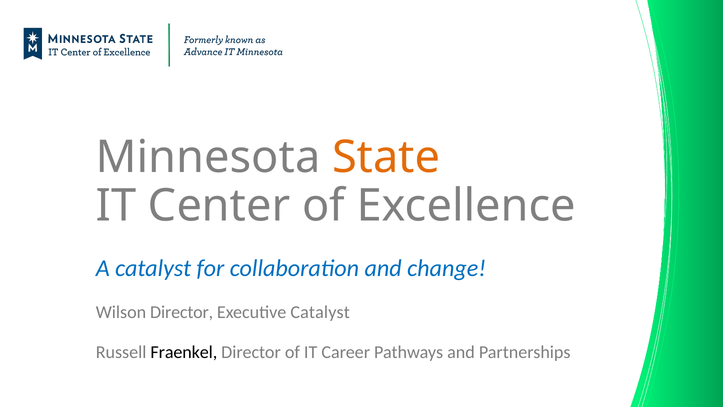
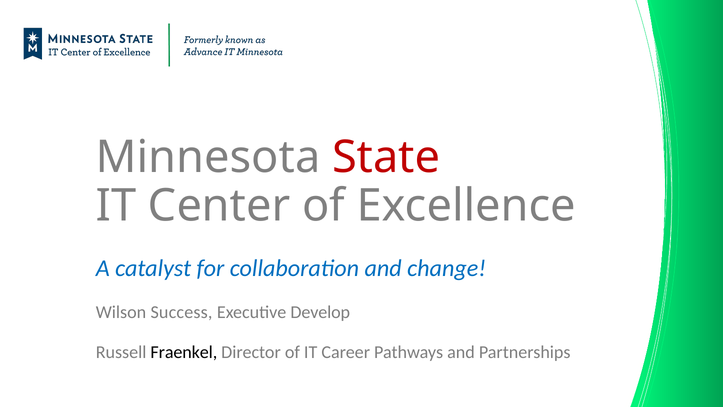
State colour: orange -> red (386, 157)
Wilson Director: Director -> Success (181, 312)
Executive Catalyst: Catalyst -> Develop (320, 312)
